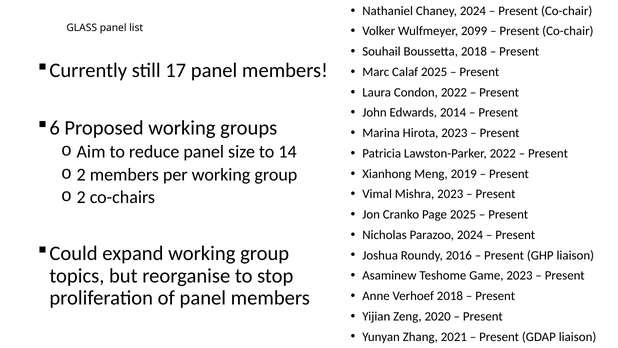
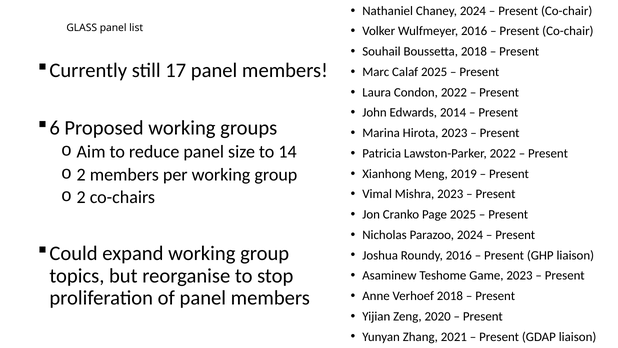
Wulfmeyer 2099: 2099 -> 2016 (474, 31)
